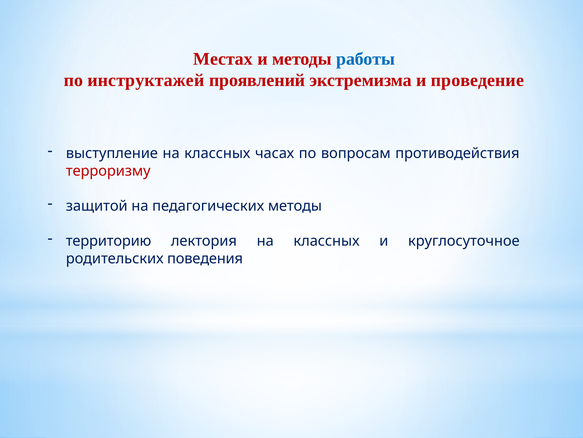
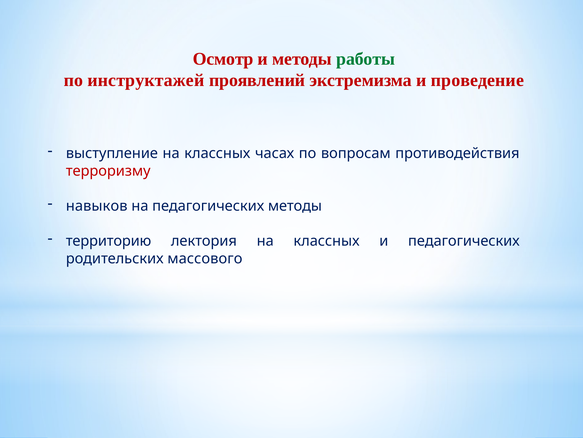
Местах: Местах -> Осмотр (223, 59)
работы colour: blue -> green (366, 59)
защитой: защитой -> навыков (97, 206)
и круглосуточное: круглосуточное -> педагогических (464, 241)
поведения: поведения -> массового (205, 258)
